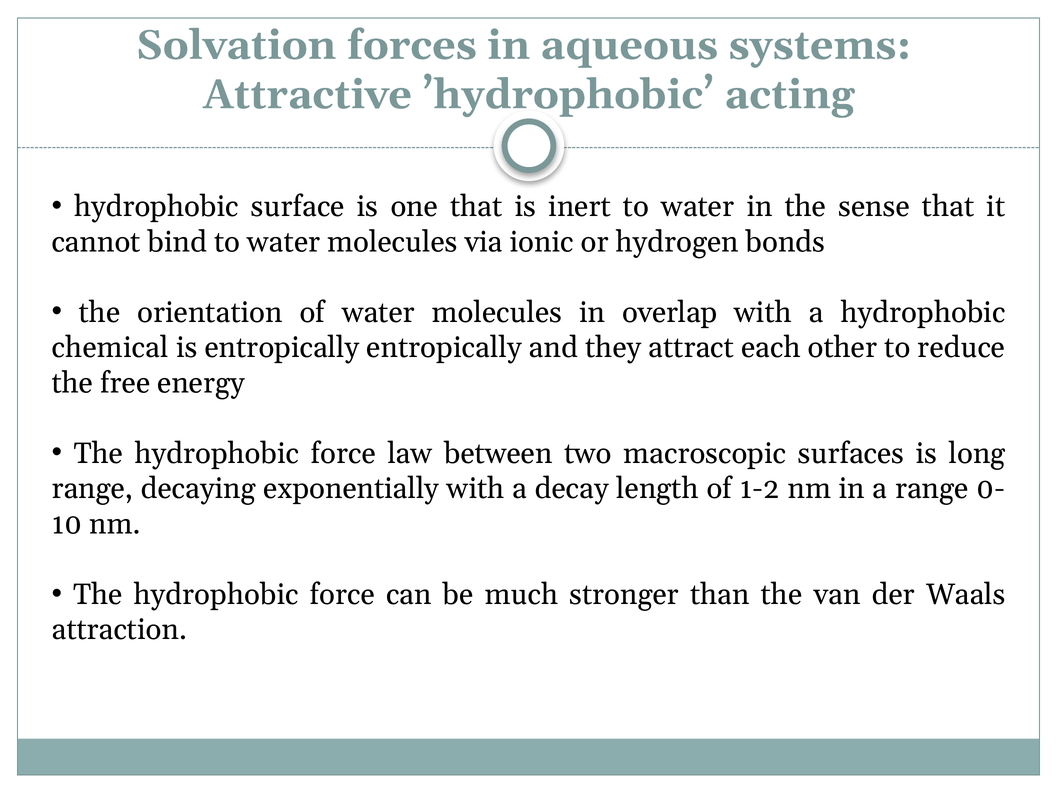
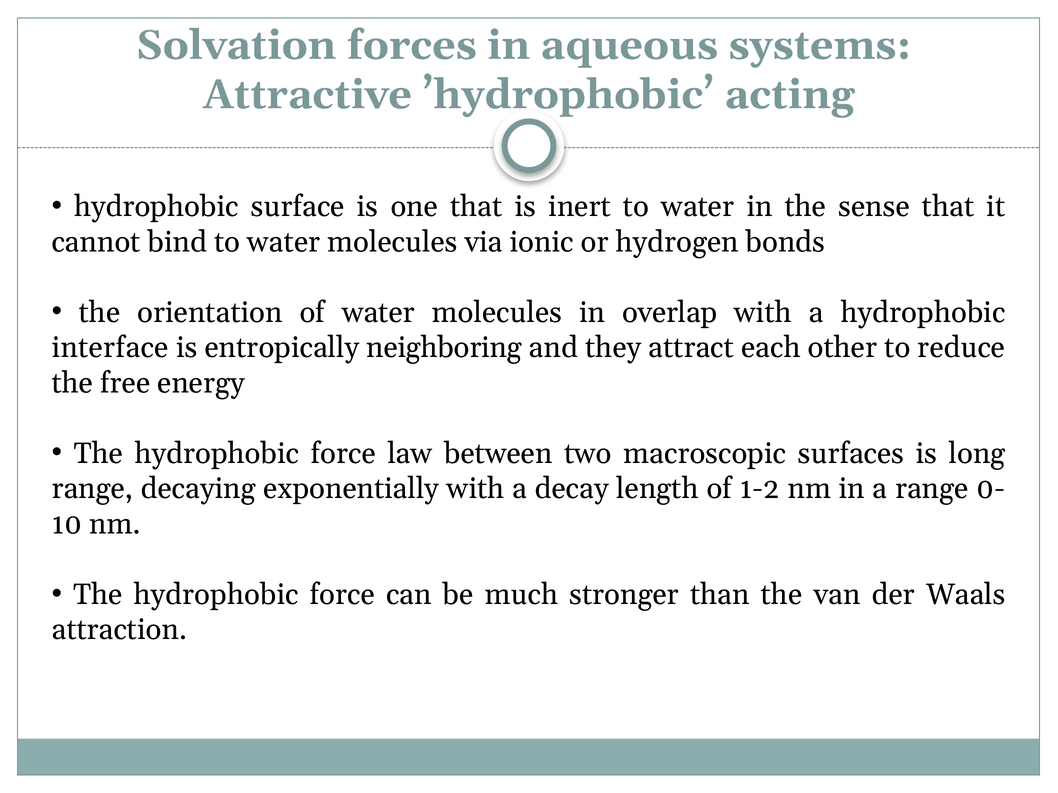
chemical: chemical -> interface (110, 348)
entropically entropically: entropically -> neighboring (444, 348)
